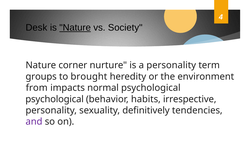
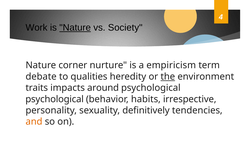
Desk: Desk -> Work (36, 28)
a personality: personality -> empiricism (171, 65)
groups: groups -> debate (41, 76)
brought: brought -> qualities (89, 76)
the underline: none -> present (168, 76)
from: from -> traits (37, 88)
normal: normal -> around (103, 88)
and colour: purple -> orange (34, 121)
